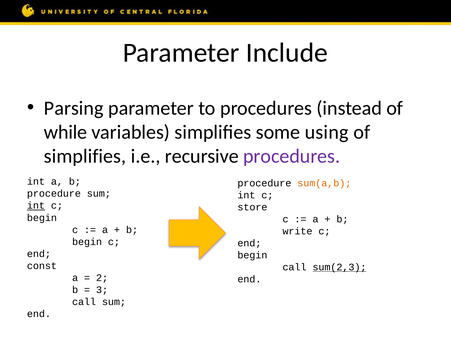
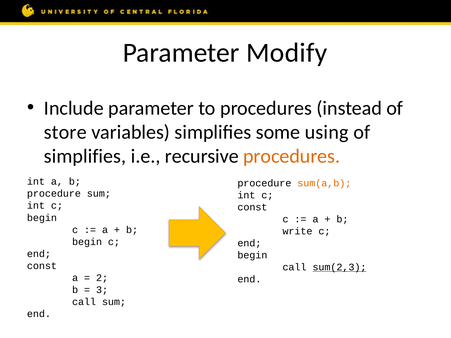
Include: Include -> Modify (287, 53)
Parsing: Parsing -> Include (74, 108)
while: while -> store (65, 132)
procedures colour: purple -> orange (292, 156)
int underline: present -> none (36, 206)
store: store -> const (252, 207)
